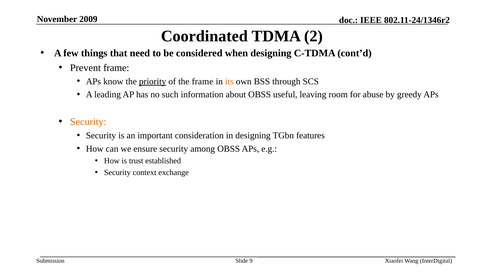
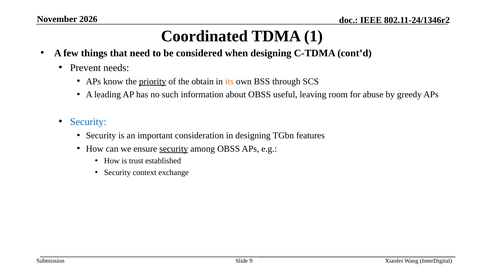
2009: 2009 -> 2026 (88, 19)
2: 2 -> 1 (313, 36)
Prevent frame: frame -> needs (116, 68)
the frame: frame -> obtain (203, 82)
Security colour: orange -> blue (88, 122)
security underline: none -> present (174, 149)
